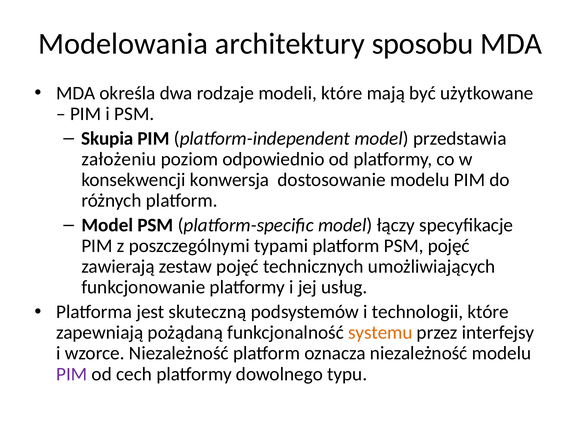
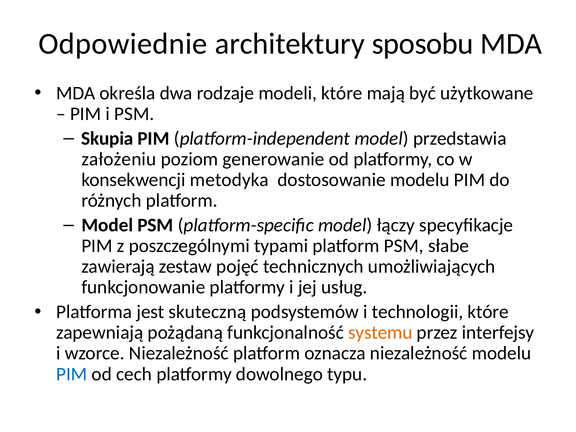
Modelowania: Modelowania -> Odpowiednie (123, 44)
odpowiednio: odpowiednio -> generowanie (274, 159)
konwersja: konwersja -> metodyka (229, 180)
PSM pojęć: pojęć -> słabe (449, 246)
PIM colour: purple -> blue (72, 374)
